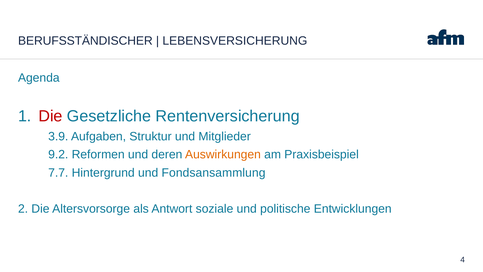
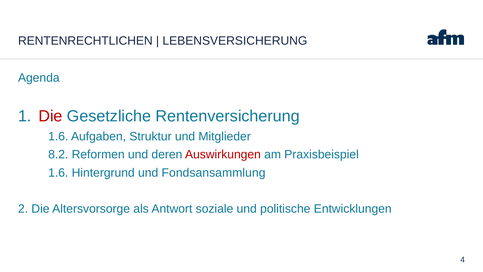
BERUFSSTÄNDISCHER: BERUFSSTÄNDISCHER -> RENTENRECHTLICHEN (85, 41)
3.9: 3.9 -> 1.6 (58, 136)
9.2: 9.2 -> 8.2 (58, 154)
Auswirkungen colour: orange -> red (223, 154)
7.7: 7.7 -> 1.6 (58, 172)
